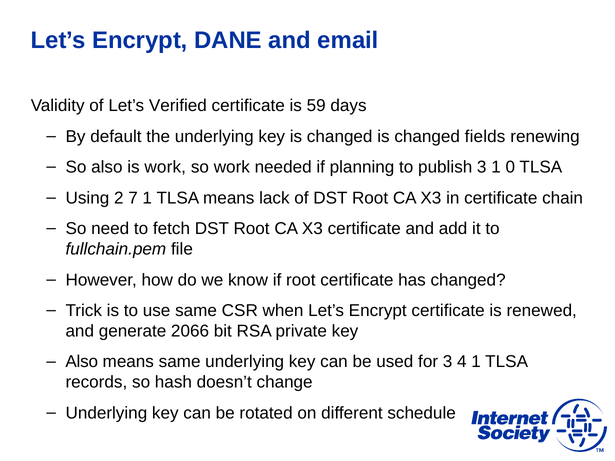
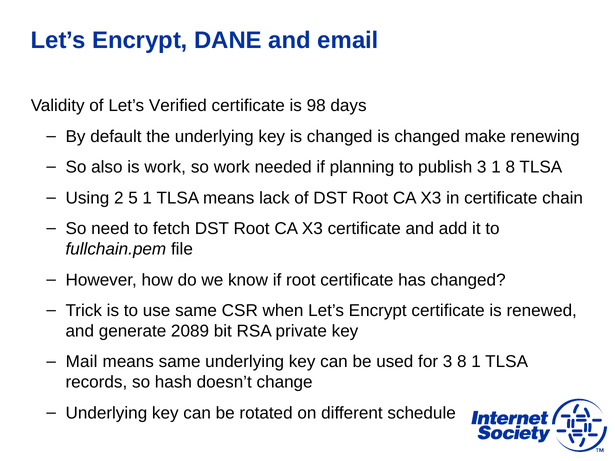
59: 59 -> 98 (316, 106)
fields: fields -> make (485, 137)
1 0: 0 -> 8 (510, 167)
7: 7 -> 5 (133, 198)
2066: 2066 -> 2089 (190, 331)
Also: Also -> Mail (82, 362)
3 4: 4 -> 8 (462, 362)
